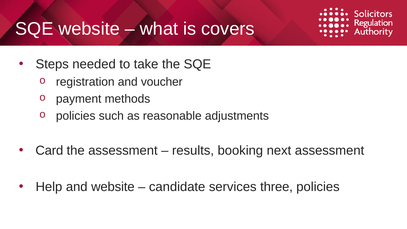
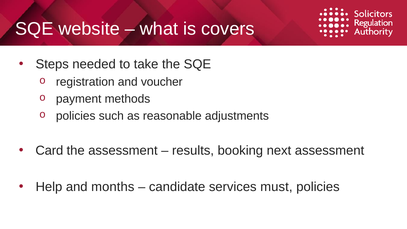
and website: website -> months (113, 187)
three: three -> must (276, 187)
